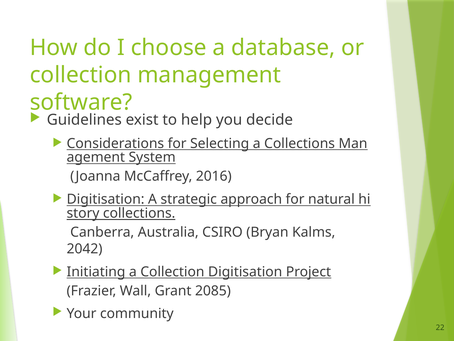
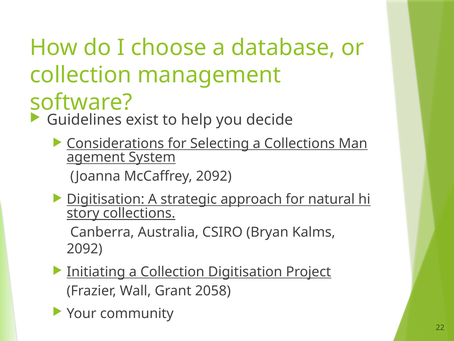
McCaffrey 2016: 2016 -> 2092 (214, 176)
2042: 2042 -> 2092 (85, 248)
2085: 2085 -> 2058 (213, 290)
